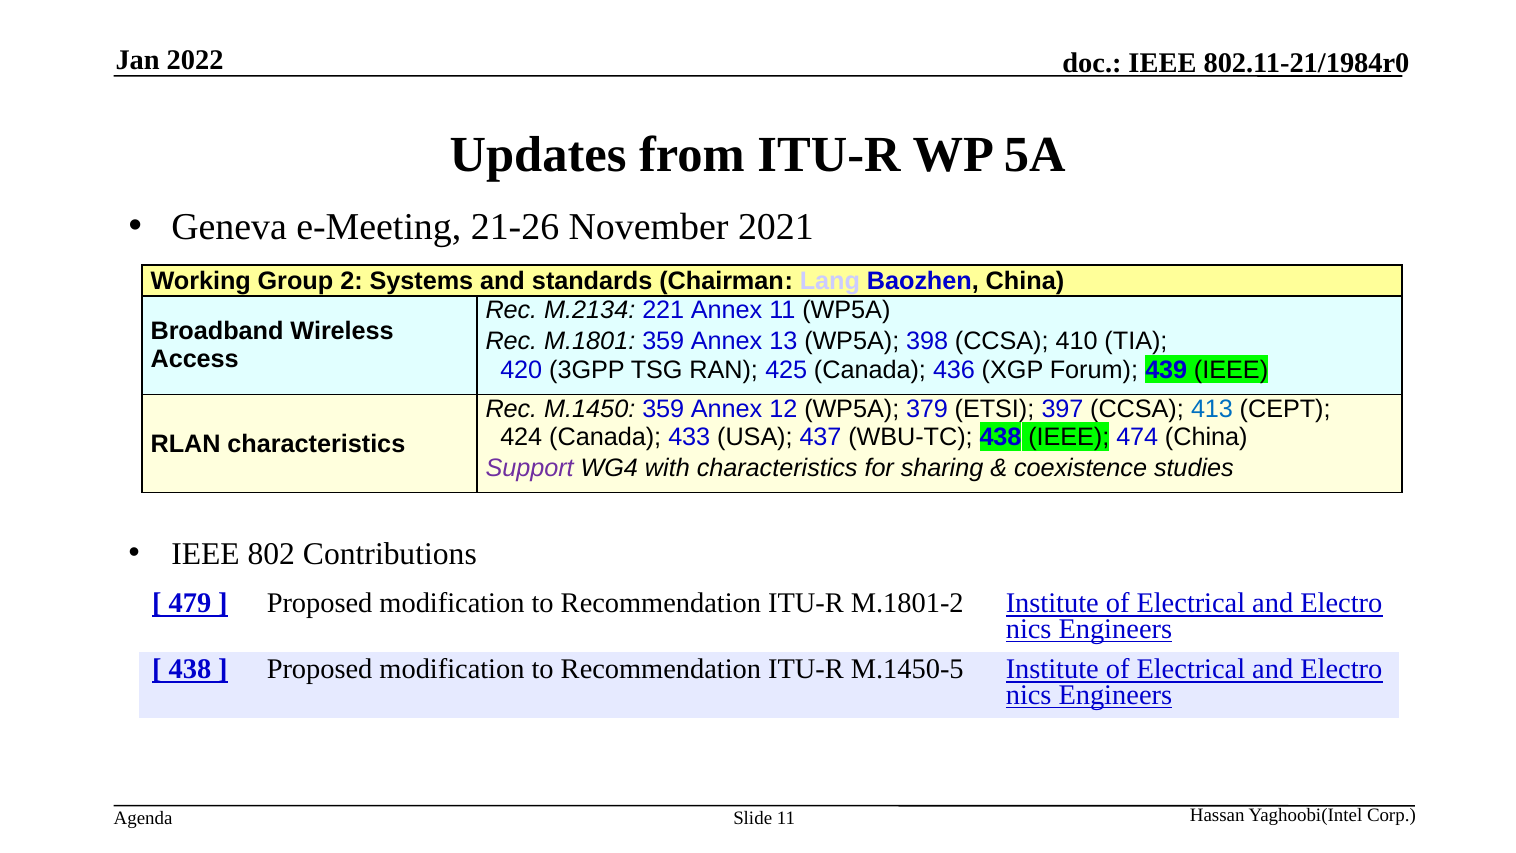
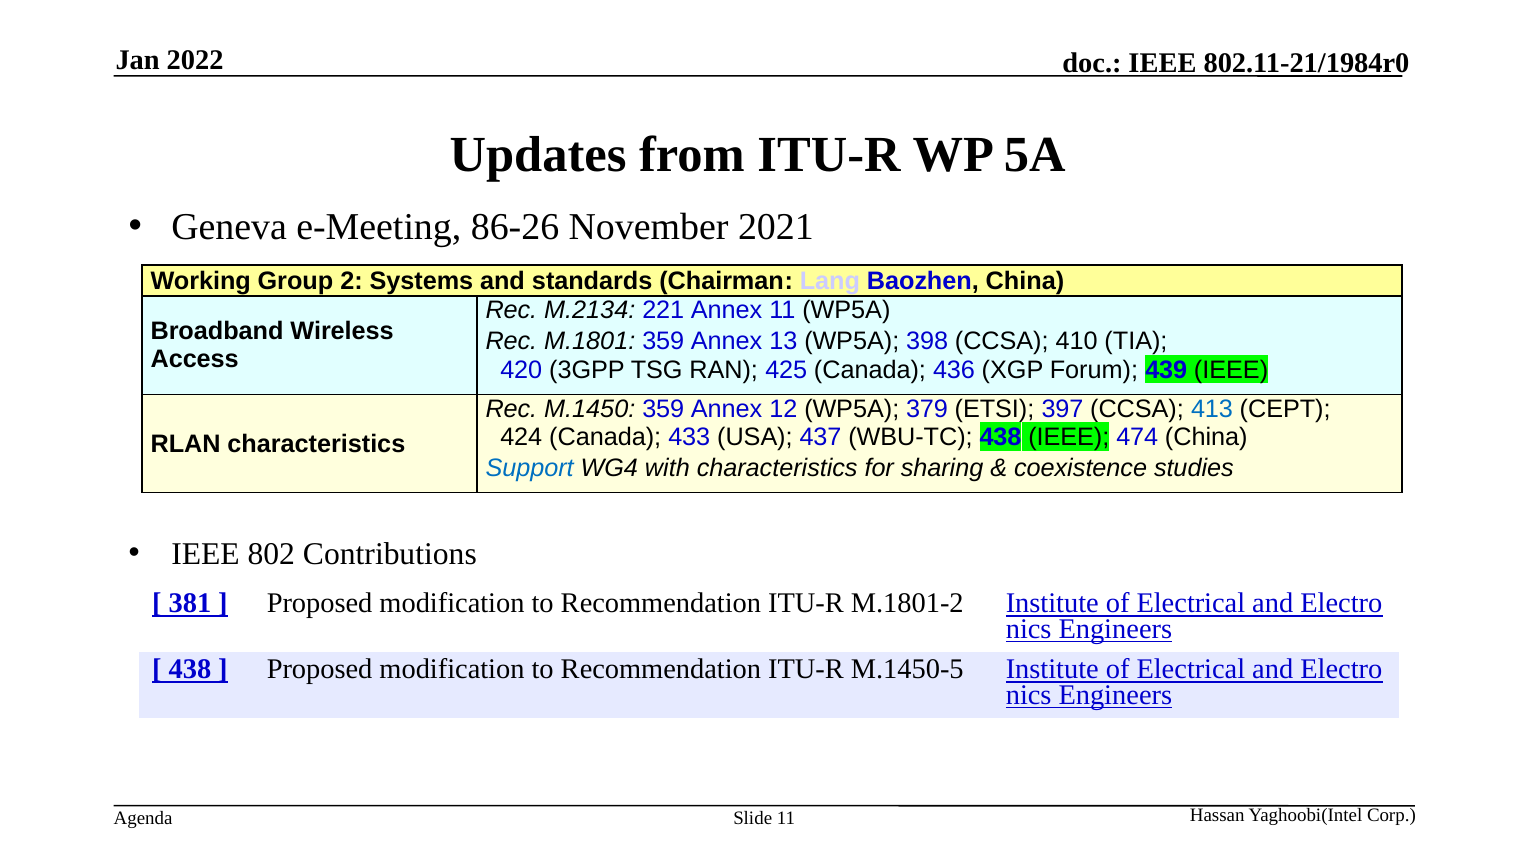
21-26: 21-26 -> 86-26 (515, 227)
Support colour: purple -> blue (530, 468)
479: 479 -> 381 (190, 603)
